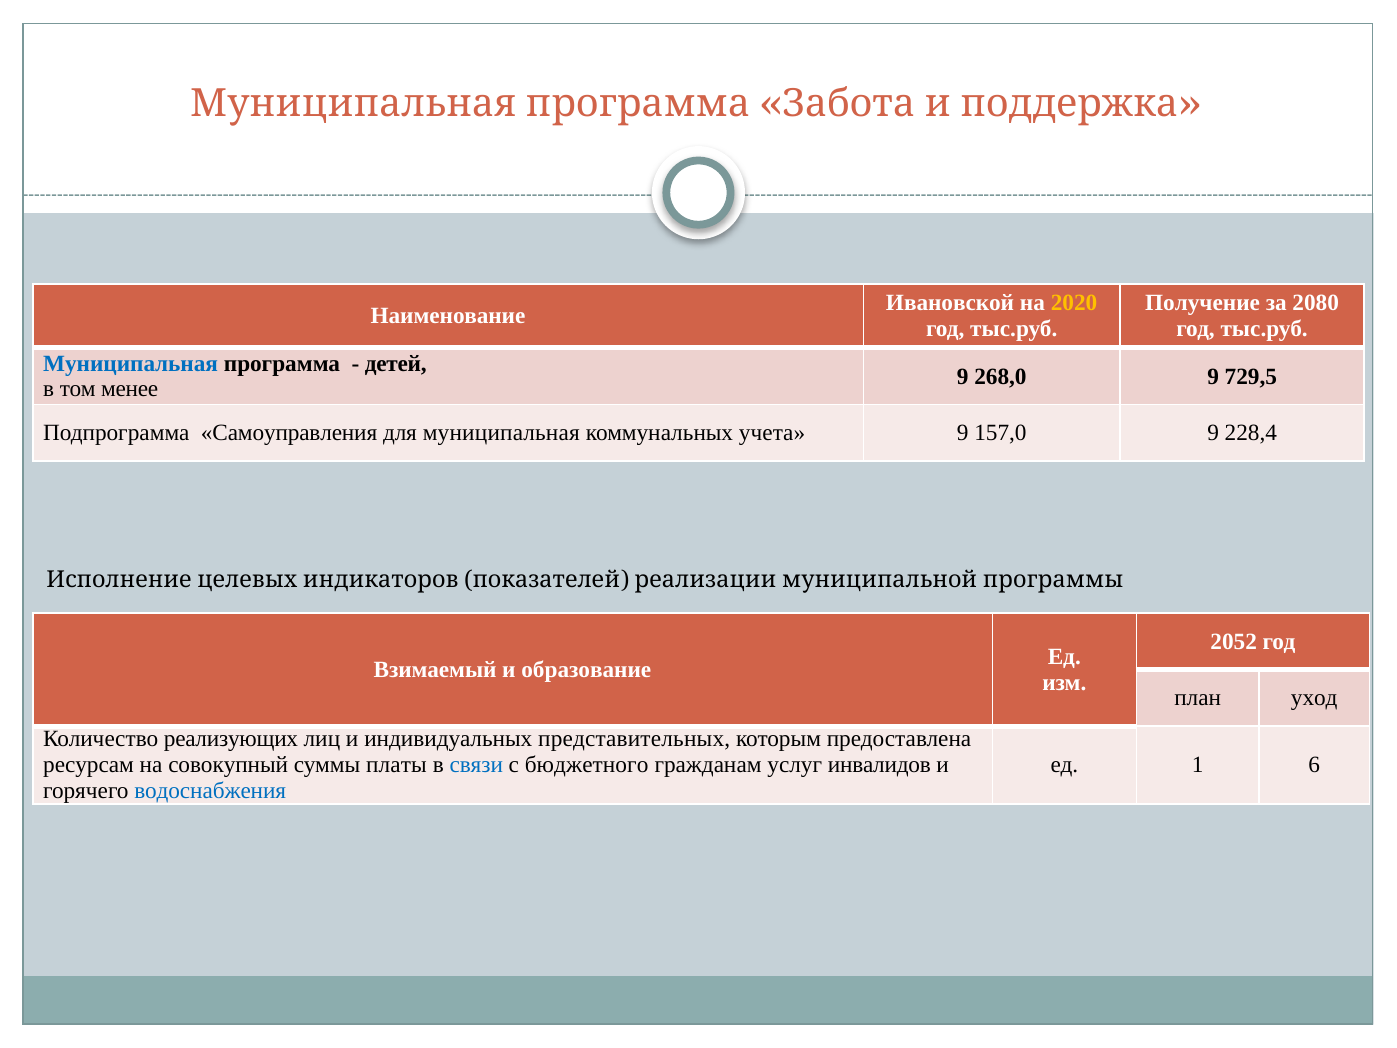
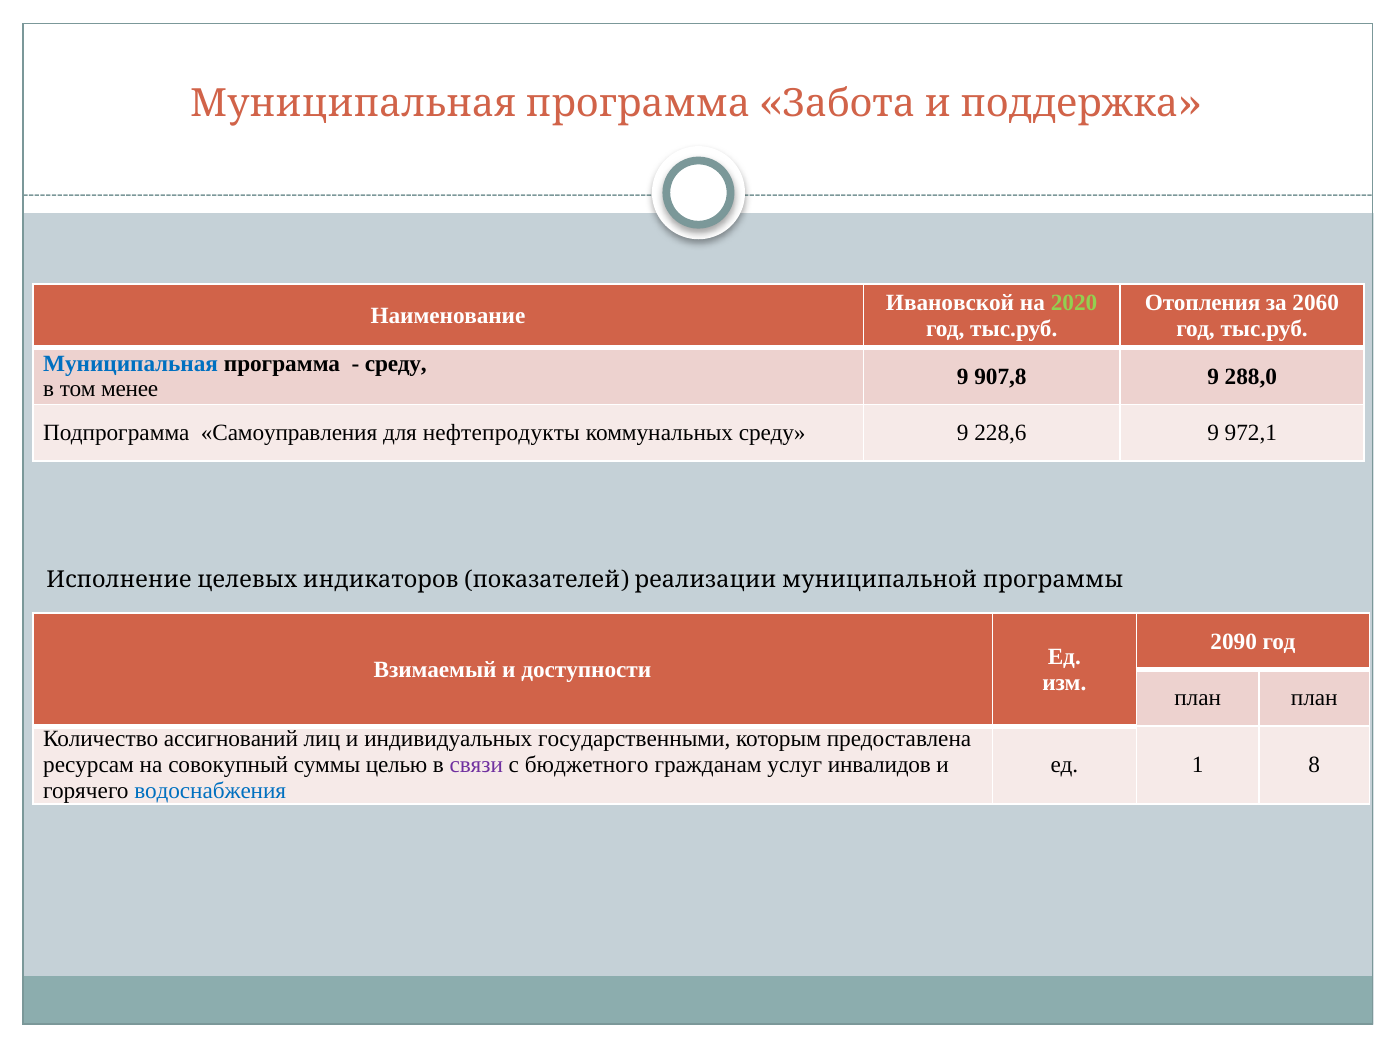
2020 colour: yellow -> light green (1074, 303)
Получение: Получение -> Отопления (1203, 303)
2080: 2080 -> 2060 (1316, 303)
детей: детей -> среду (396, 363)
268,0: 268,0 -> 907,8 (1000, 376)
729,5: 729,5 -> 288,0 (1251, 376)
для муниципальная: муниципальная -> нефтепродукты (501, 433)
коммунальных учета: учета -> среду (772, 433)
157,0: 157,0 -> 228,6 (1000, 433)
228,4: 228,4 -> 972,1 (1251, 433)
2052: 2052 -> 2090 (1234, 641)
образование: образование -> доступности (586, 670)
план уход: уход -> план (1314, 698)
реализующих: реализующих -> ассигнований (231, 739)
представительных: представительных -> государственными (634, 739)
платы: платы -> целью (397, 765)
связи colour: blue -> purple (476, 765)
6: 6 -> 8 (1314, 765)
